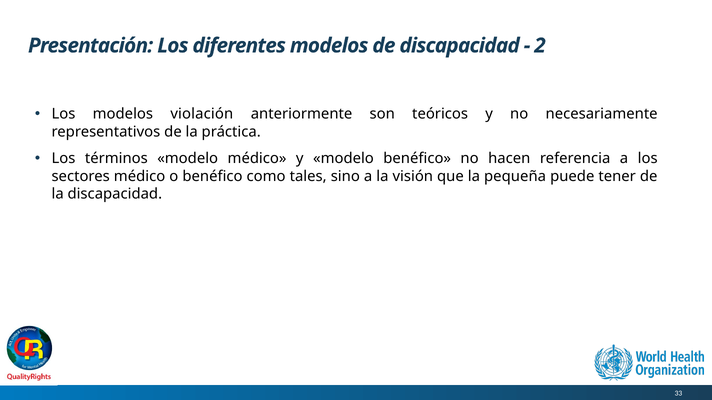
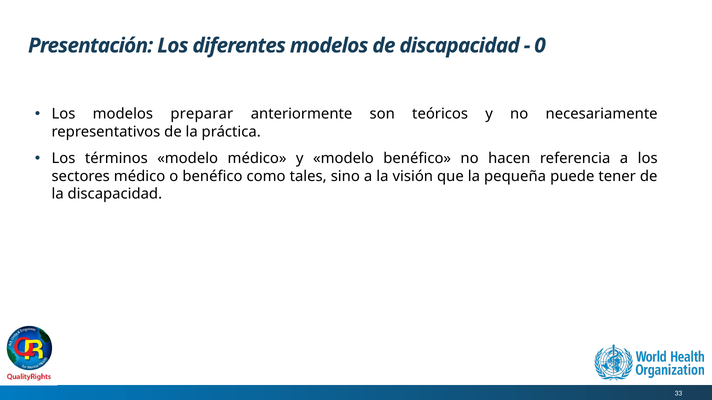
2: 2 -> 0 (540, 46)
violación: violación -> preparar (202, 114)
